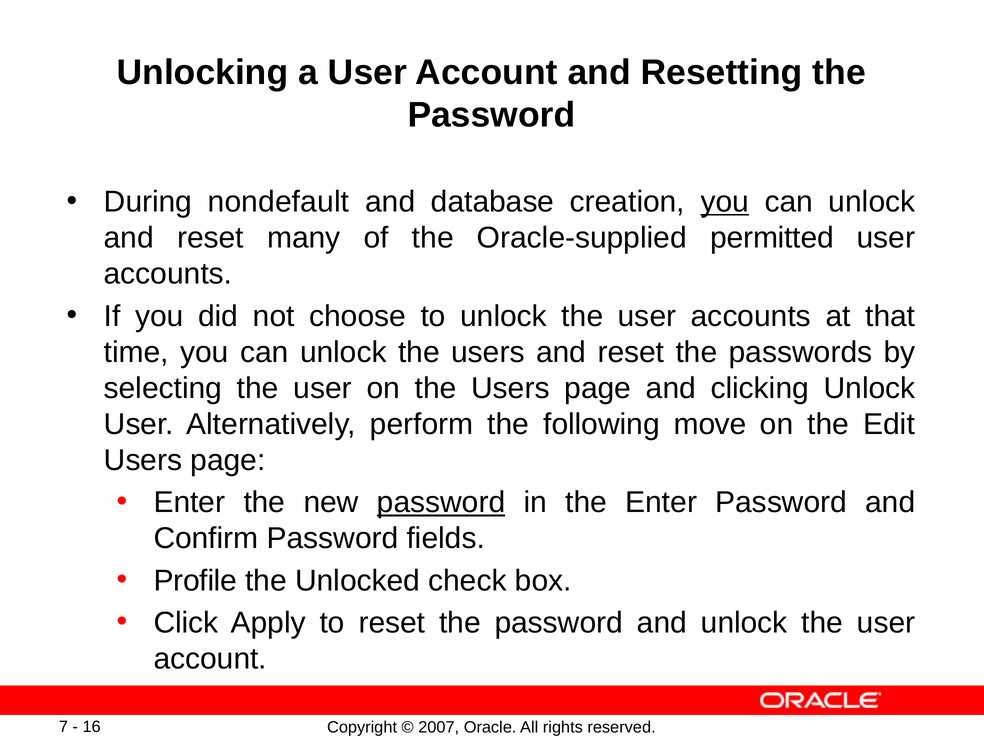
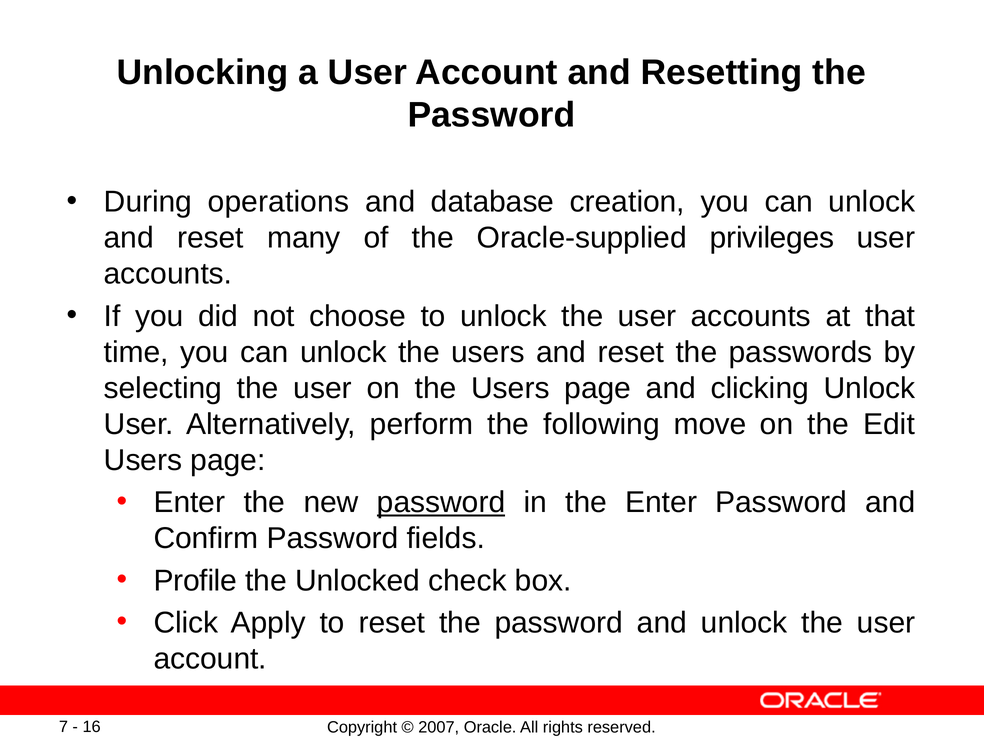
nondefault: nondefault -> operations (278, 202)
you underline: present -> none (725, 202)
permitted: permitted -> privileges (772, 238)
